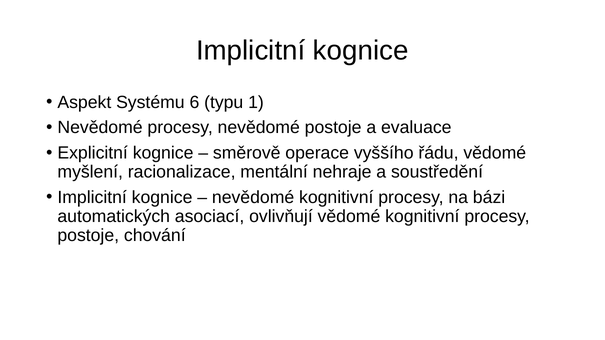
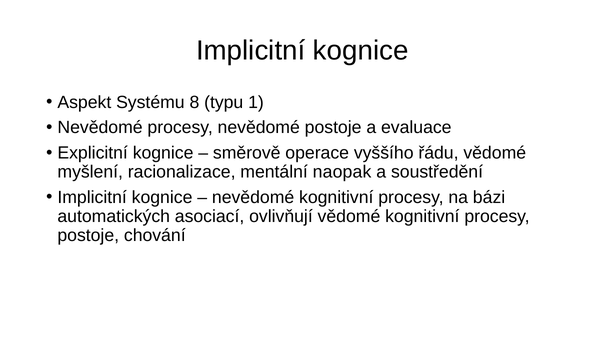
6: 6 -> 8 (194, 102)
nehraje: nehraje -> naopak (342, 172)
